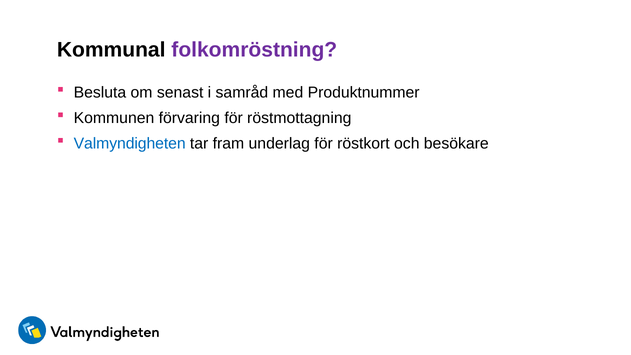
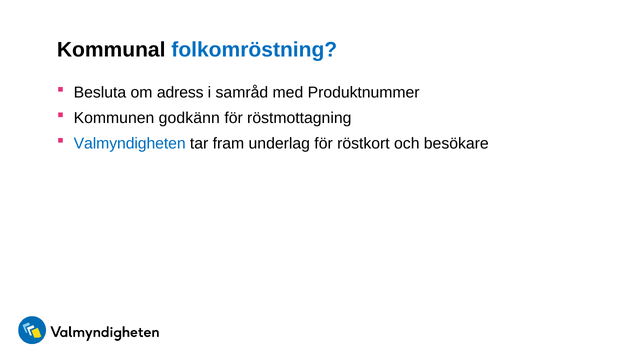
folkomröstning colour: purple -> blue (254, 50)
senast: senast -> adress (180, 92)
förvaring: förvaring -> godkänn (189, 118)
